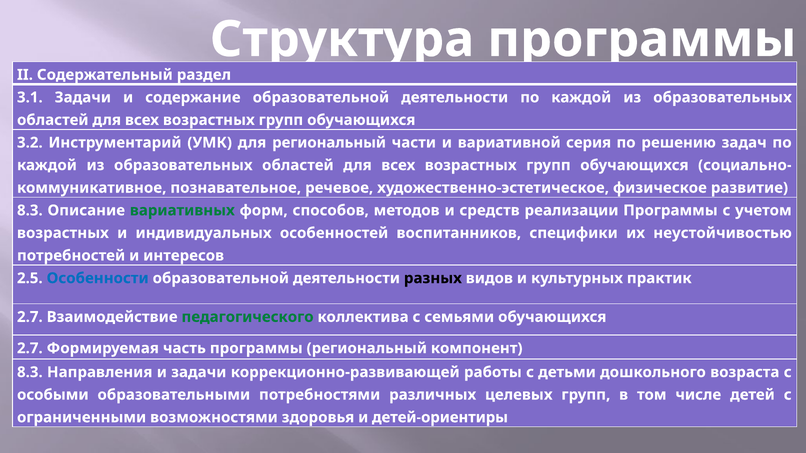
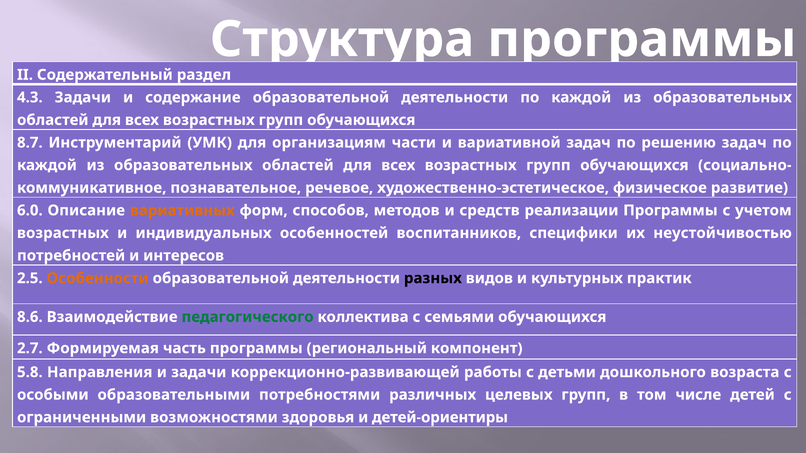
3.1: 3.1 -> 4.3 (30, 97)
3.2: 3.2 -> 8.7 (30, 143)
для региональный: региональный -> организациям (329, 143)
вариативной серия: серия -> задач (589, 143)
8.3: 8.3 -> 6.0 (30, 211)
вариативных colour: green -> orange (182, 211)
Особенности colour: blue -> orange (98, 278)
2.7: 2.7 -> 8.6 (30, 317)
8.3: 8.3 -> 5.8 (30, 372)
